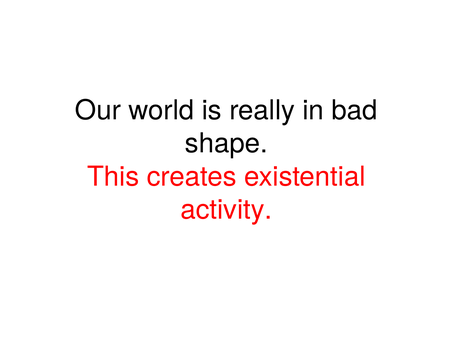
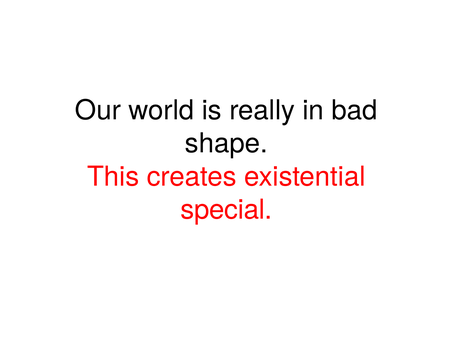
activity: activity -> special (226, 210)
